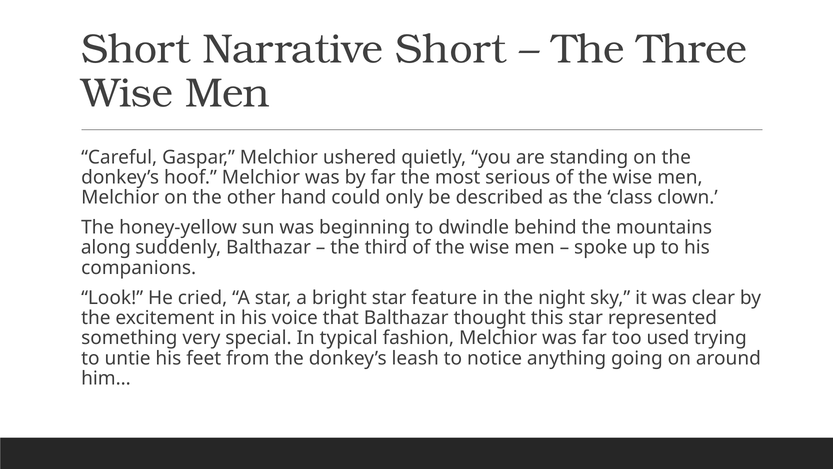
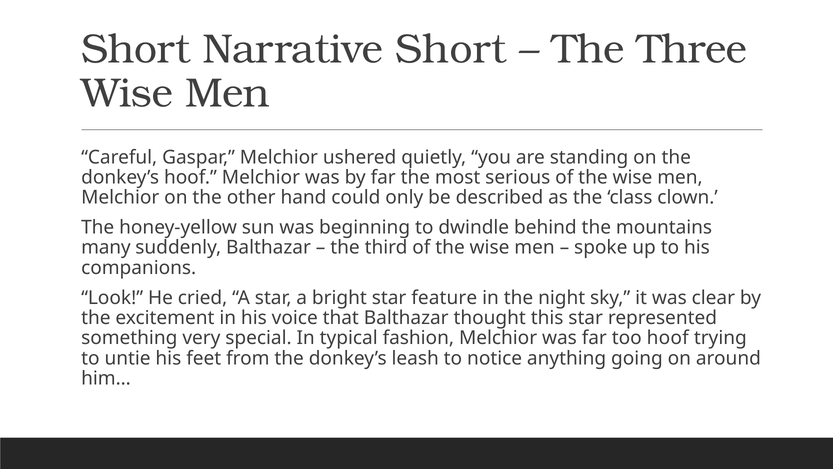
along: along -> many (106, 247)
too used: used -> hoof (668, 338)
